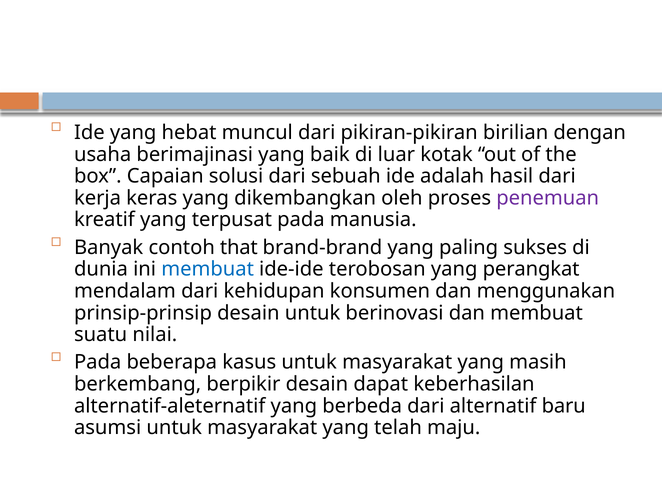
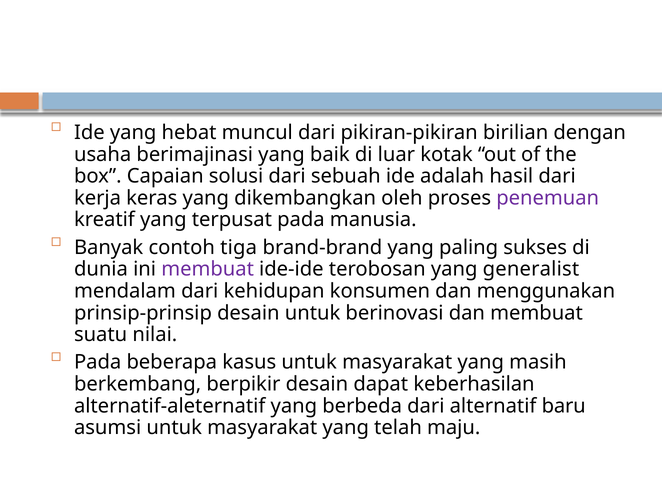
that: that -> tiga (239, 248)
membuat colour: blue -> purple (208, 269)
perangkat: perangkat -> generalist (531, 269)
